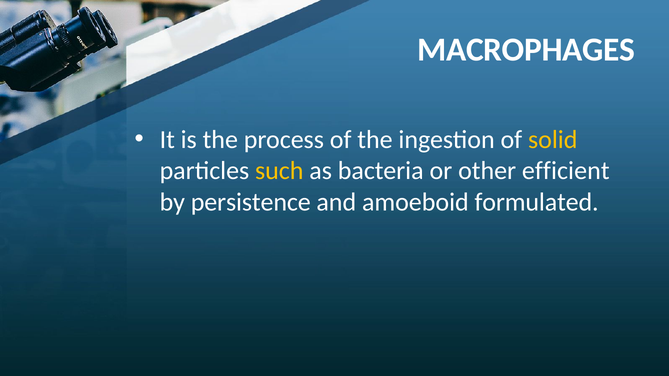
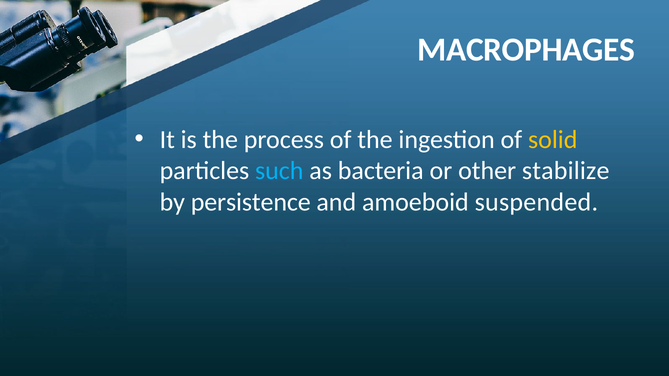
such colour: yellow -> light blue (279, 171)
efficient: efficient -> stabilize (566, 171)
formulated: formulated -> suspended (536, 202)
